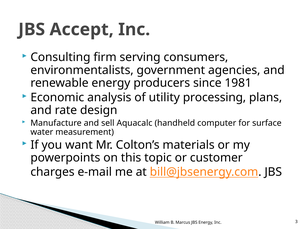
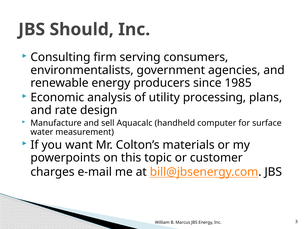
Accept: Accept -> Should (82, 29)
1981: 1981 -> 1985 (238, 83)
